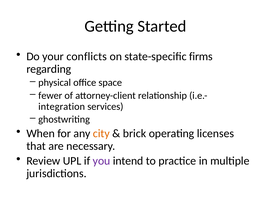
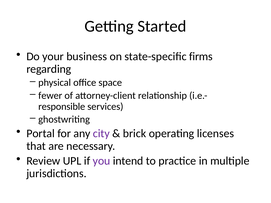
conflicts: conflicts -> business (87, 57)
integration: integration -> responsible (62, 107)
When: When -> Portal (41, 134)
city colour: orange -> purple (101, 134)
